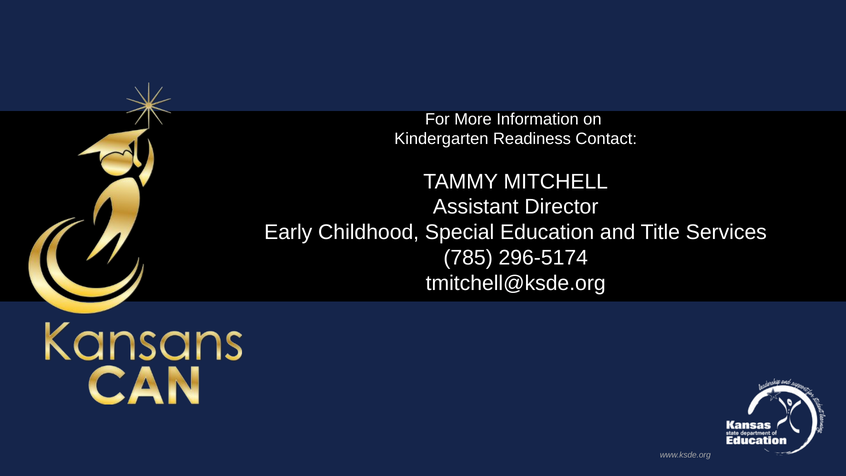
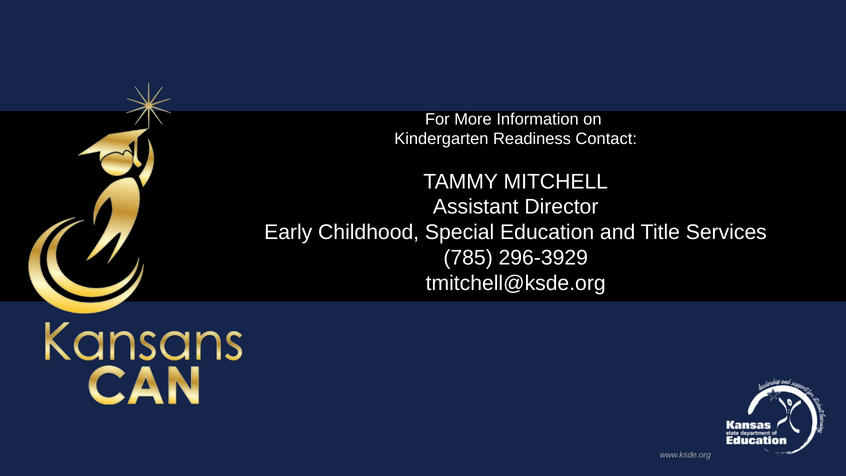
296-5174: 296-5174 -> 296-3929 (543, 258)
